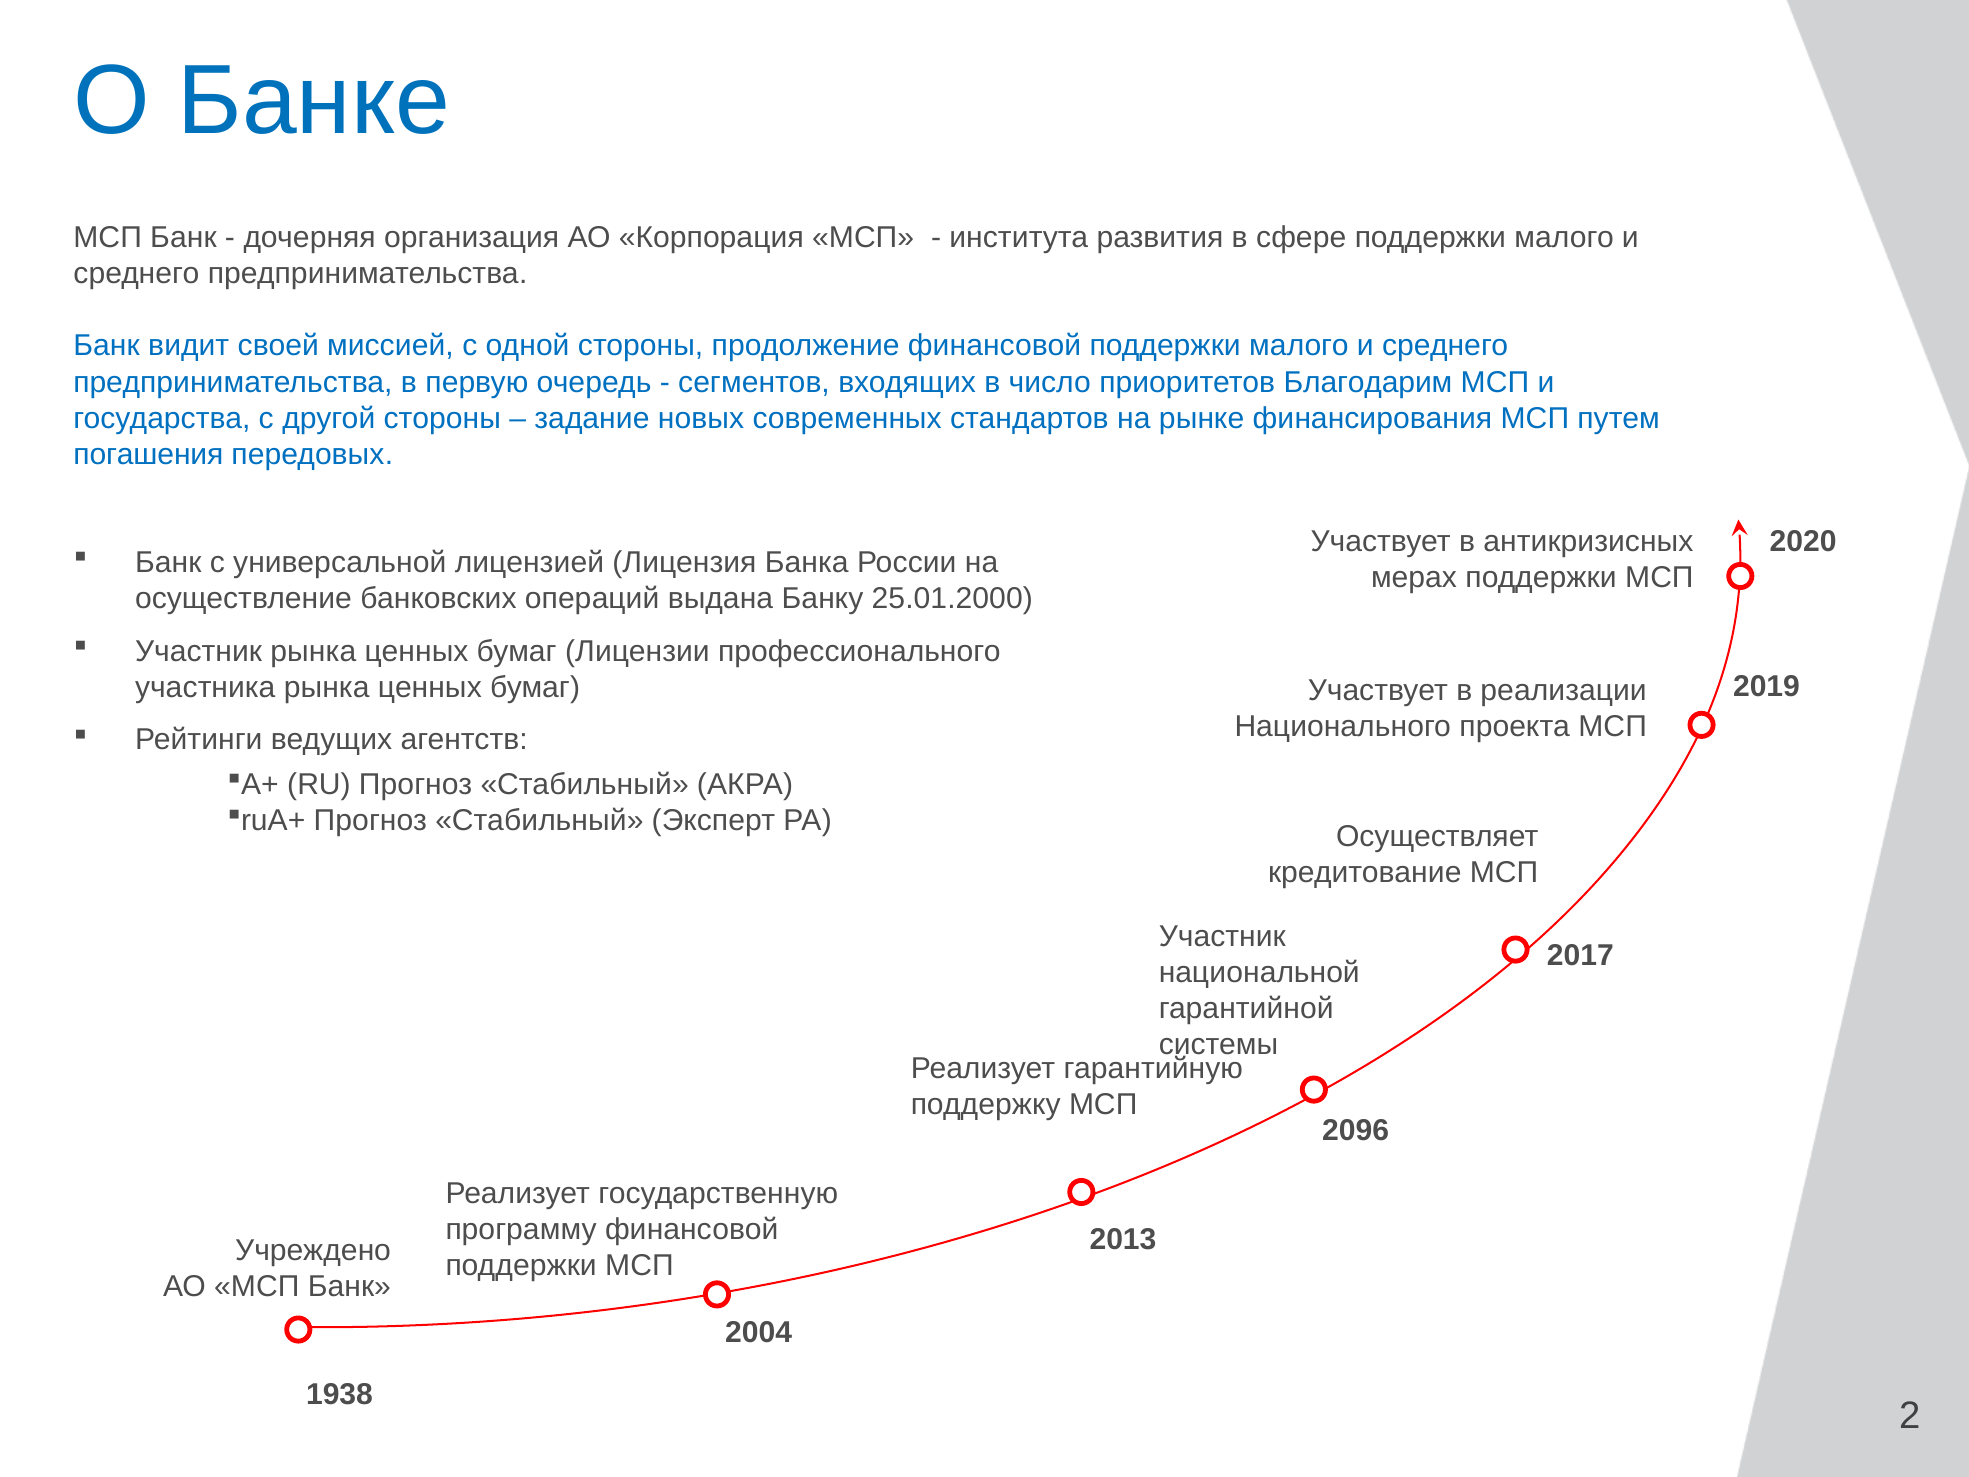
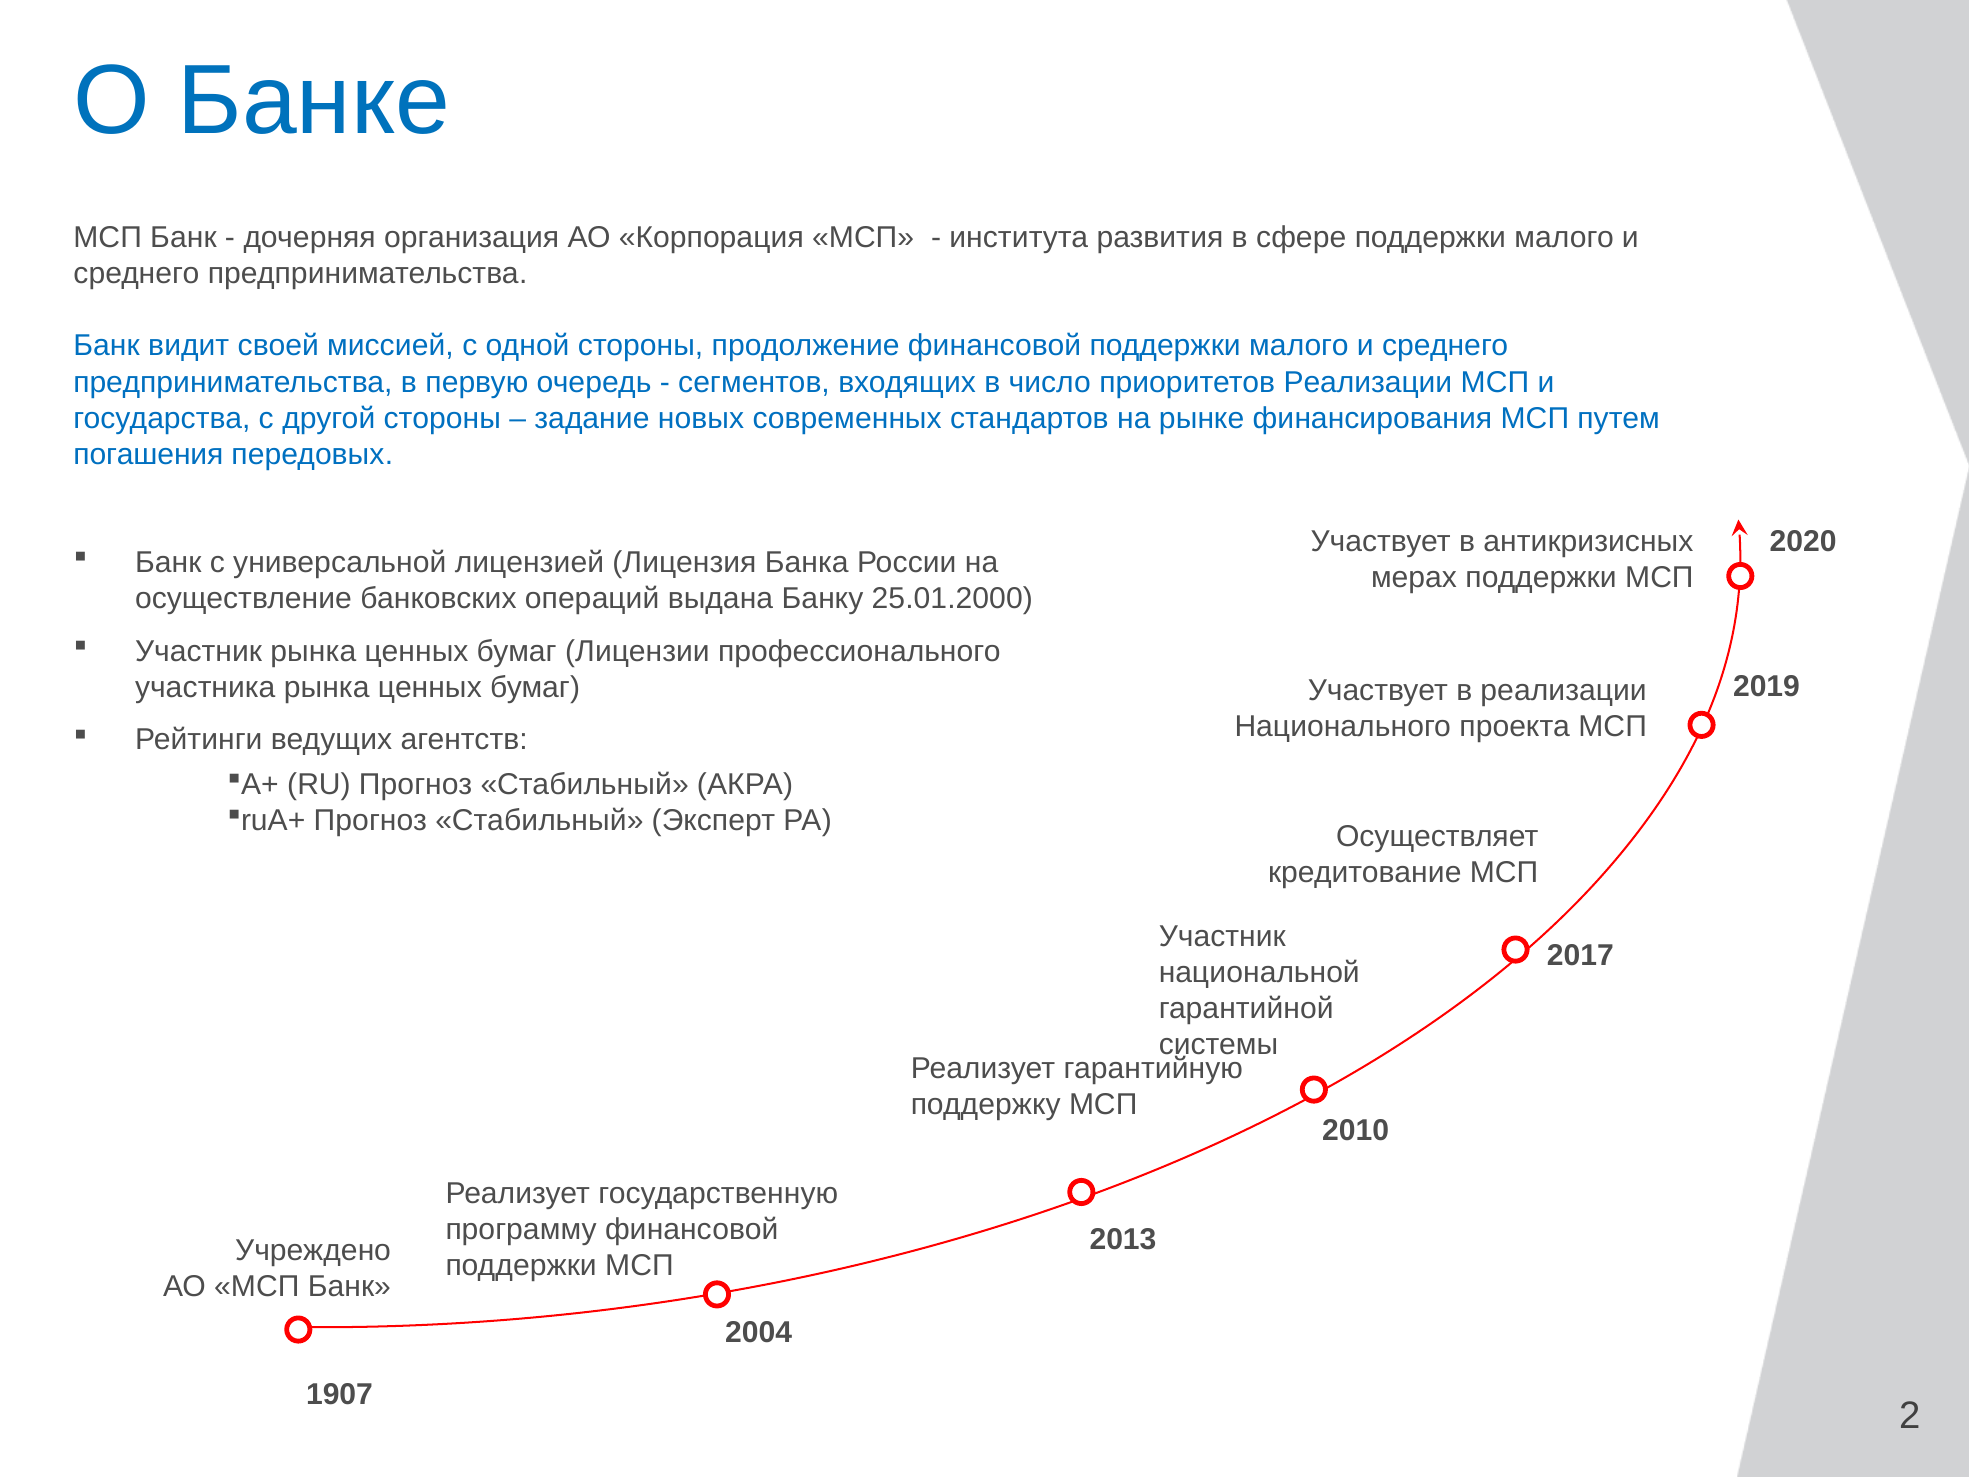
приоритетов Благодарим: Благодарим -> Реализации (1368, 382)
2096: 2096 -> 2010 (1356, 1130)
1938: 1938 -> 1907 (339, 1394)
